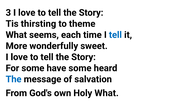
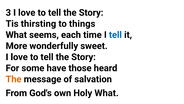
theme: theme -> things (82, 24)
have some: some -> those (80, 68)
The colour: blue -> orange (14, 79)
